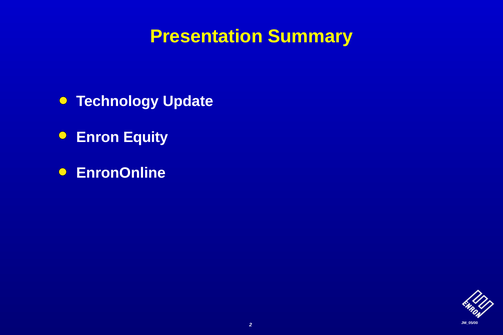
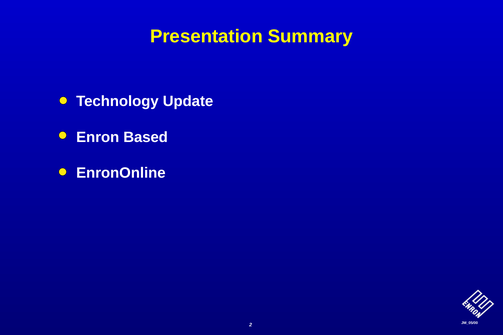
Equity: Equity -> Based (146, 137)
